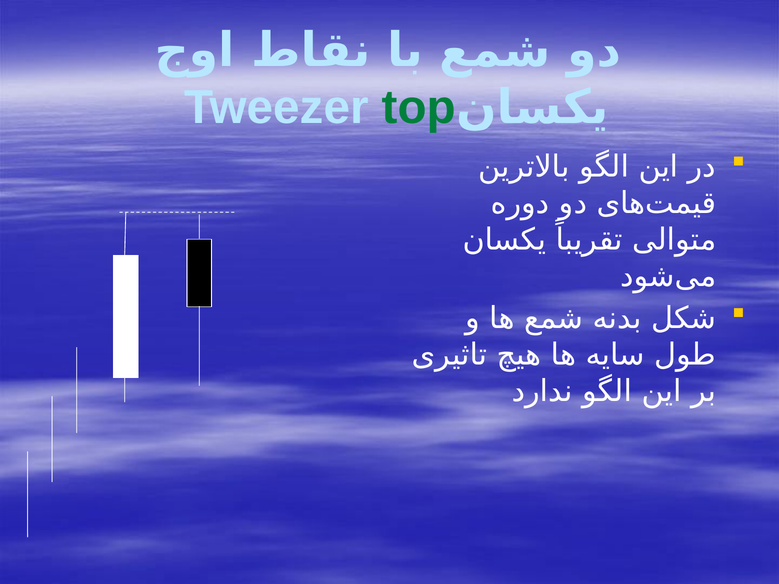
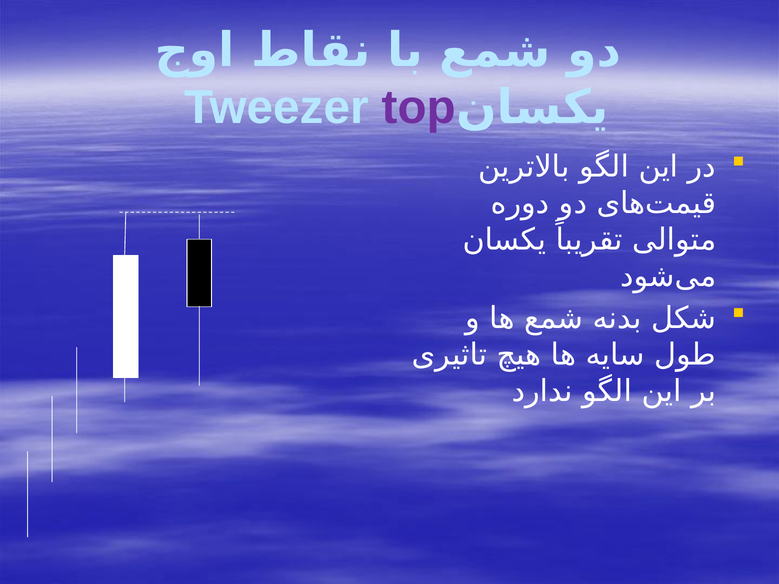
top colour: green -> purple (419, 108)
